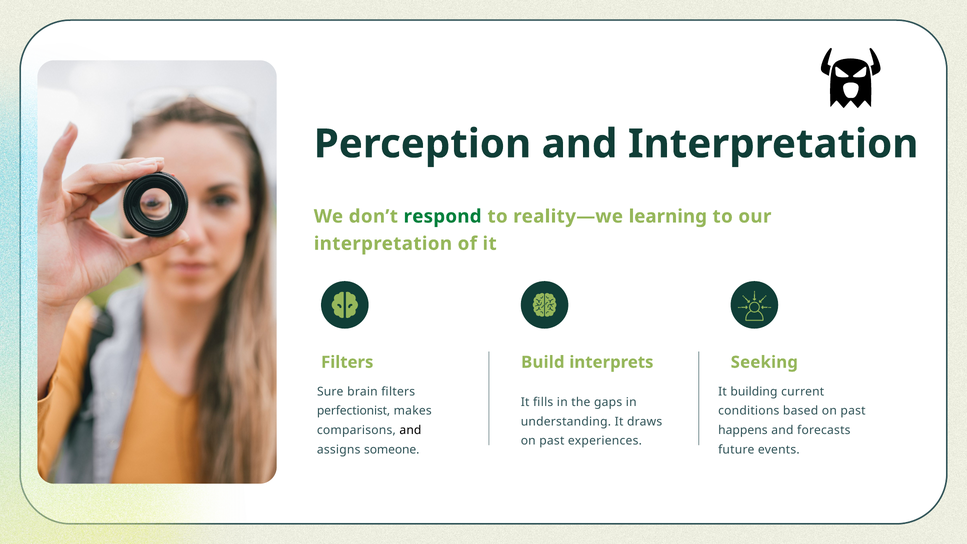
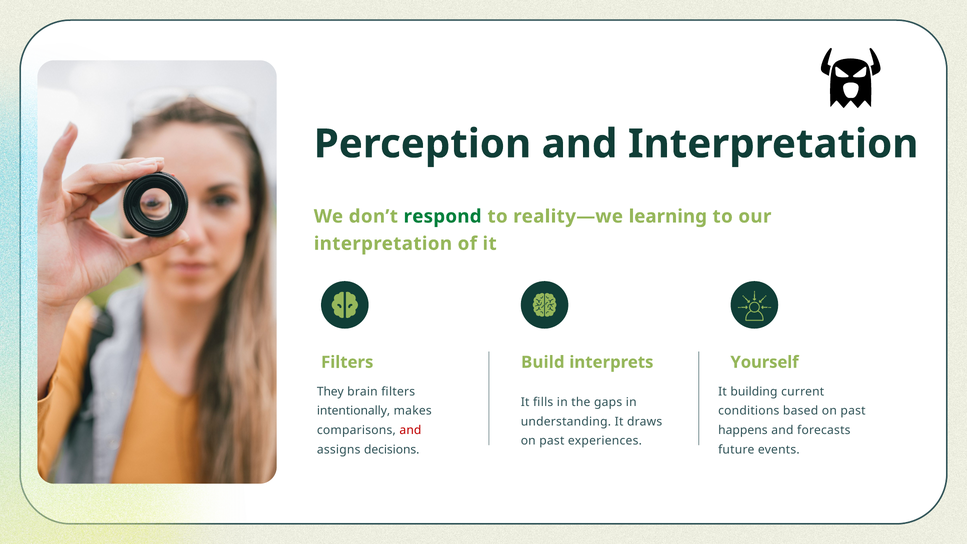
Seeking: Seeking -> Yourself (764, 362)
Sure: Sure -> They (330, 392)
perfectionist: perfectionist -> intentionally (354, 411)
and colour: black -> red (410, 430)
someone: someone -> decisions (392, 450)
